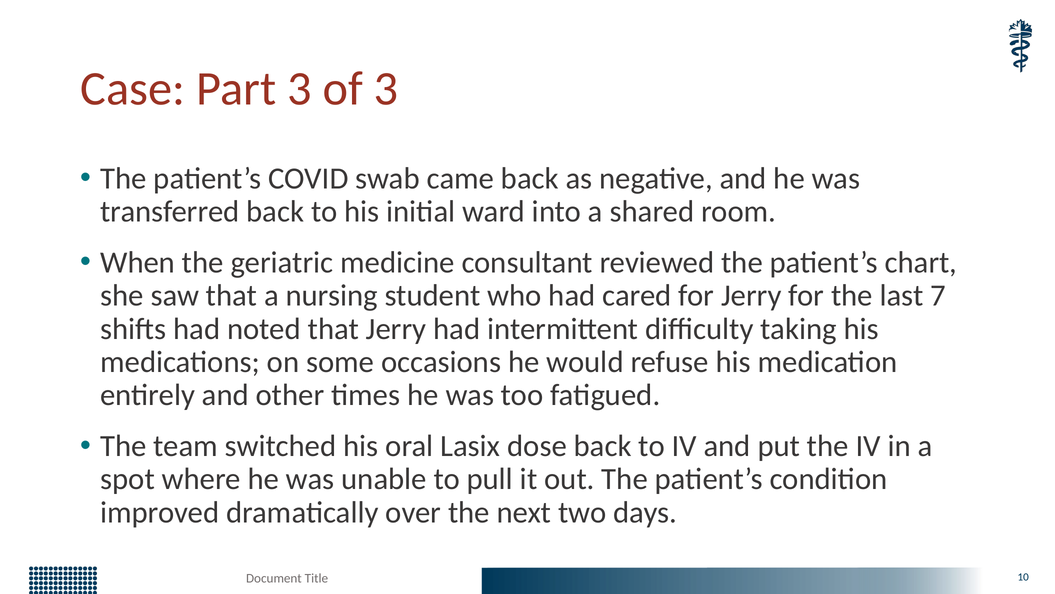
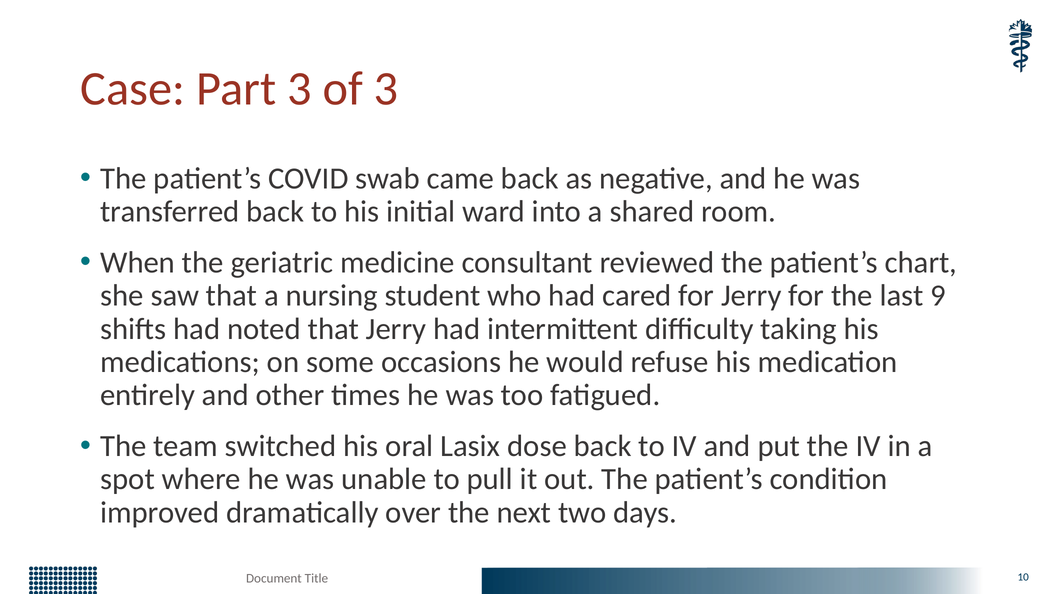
7: 7 -> 9 (938, 295)
